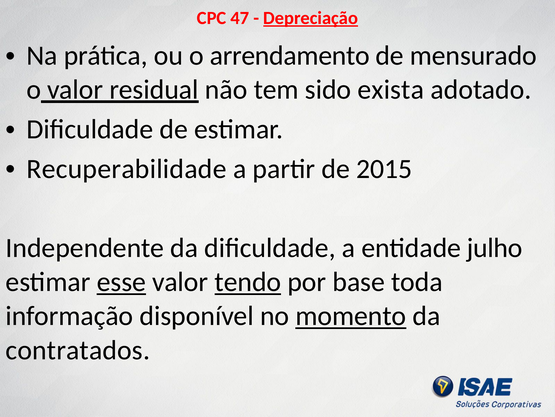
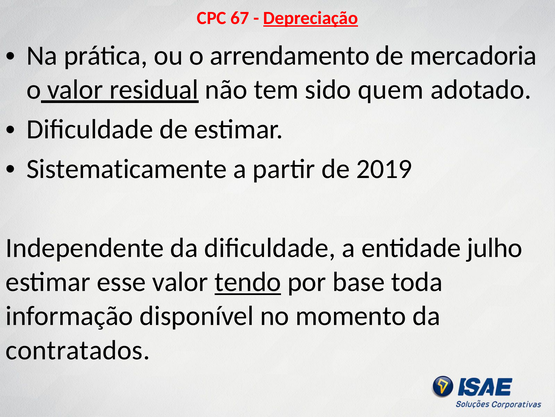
47: 47 -> 67 (240, 18)
mensurado: mensurado -> mercadoria (473, 56)
exista: exista -> quem (391, 90)
Recuperabilidade: Recuperabilidade -> Sistematicamente (127, 169)
2015: 2015 -> 2019 (384, 169)
esse underline: present -> none (121, 282)
momento underline: present -> none (351, 316)
